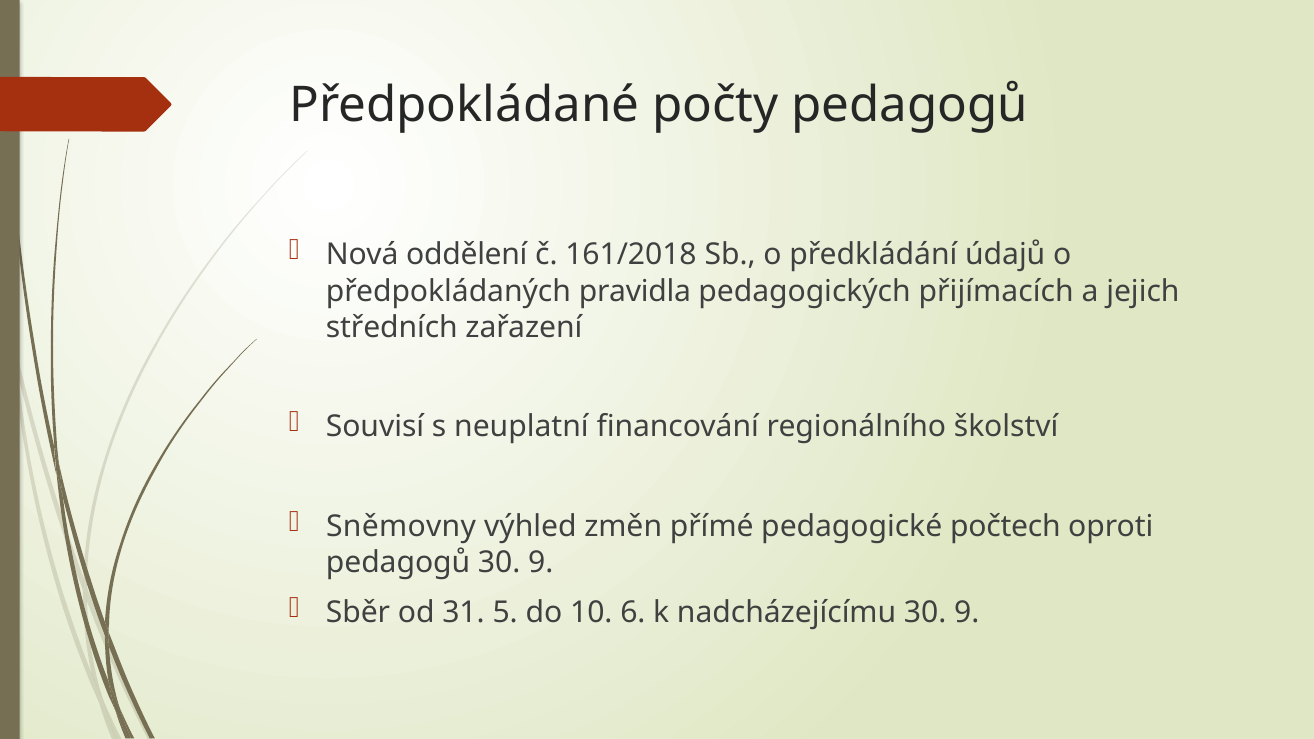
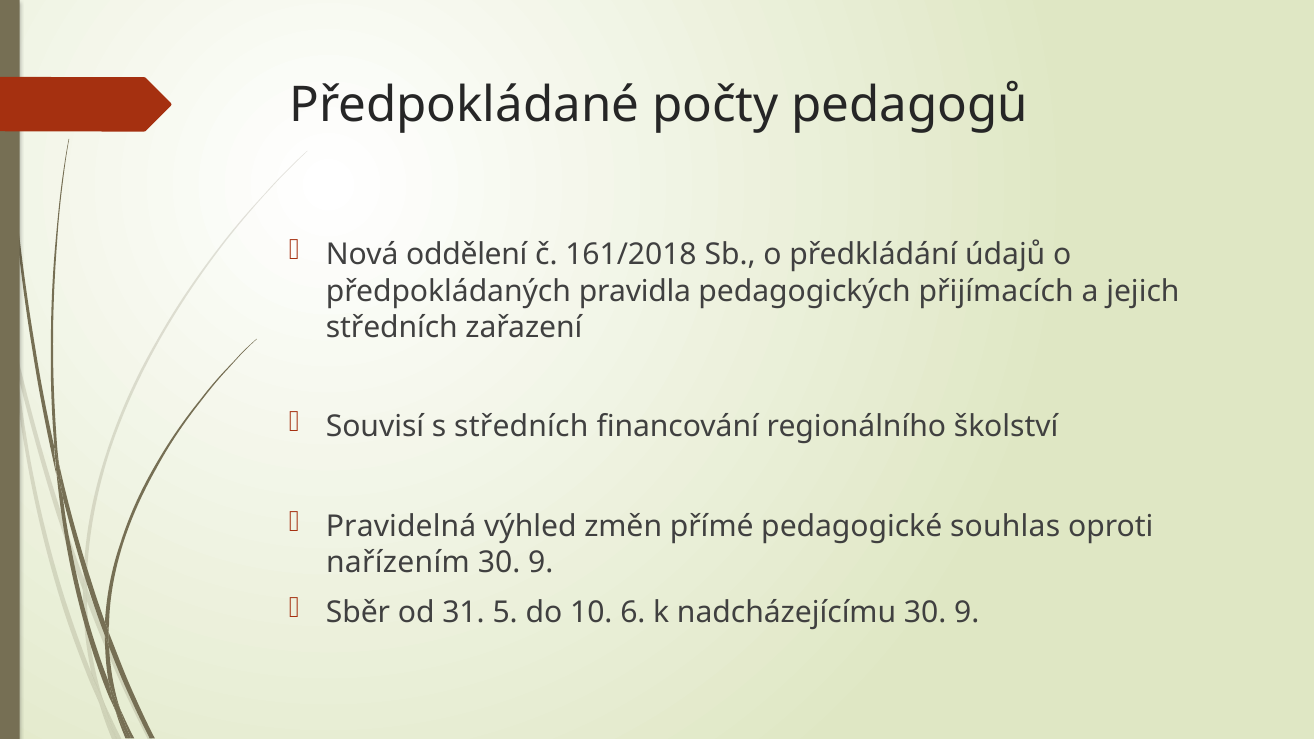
s neuplatní: neuplatní -> středních (521, 427)
Sněmovny: Sněmovny -> Pravidelná (401, 527)
počtech: počtech -> souhlas (1005, 527)
pedagogů: pedagogů -> nařízením (398, 563)
